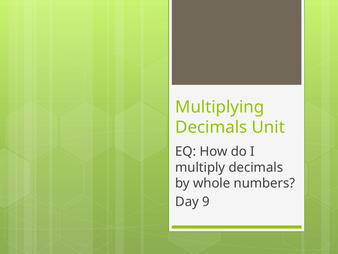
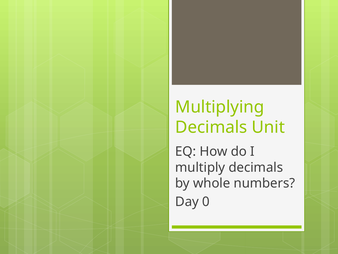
9: 9 -> 0 (206, 201)
